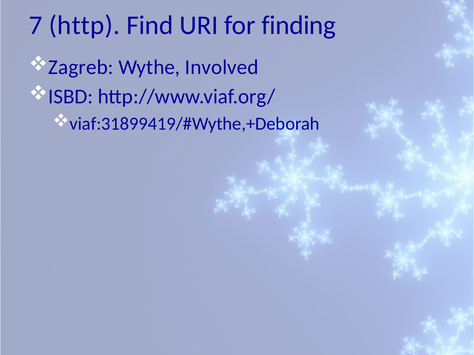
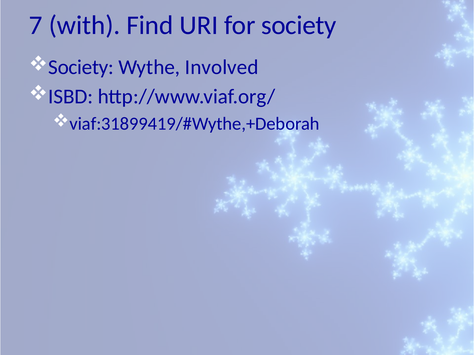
http: http -> with (85, 25)
for finding: finding -> society (299, 25)
Zagreb: Zagreb -> Society (81, 67)
